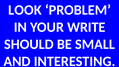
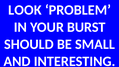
WRITE: WRITE -> BURST (86, 27)
